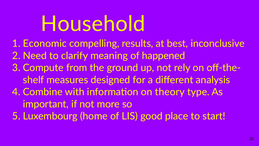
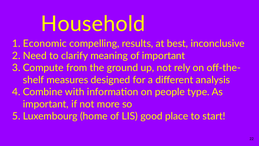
of happened: happened -> important (164, 56)
theory: theory -> people (170, 92)
